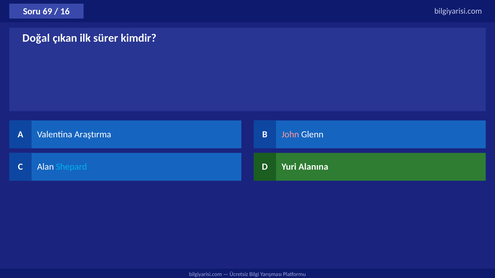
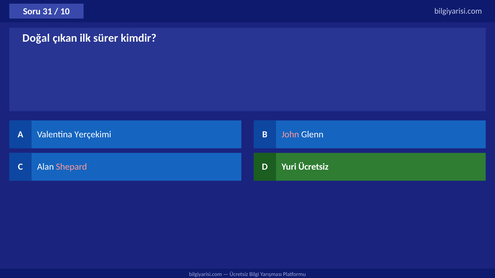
69: 69 -> 31 (47, 11)
16: 16 -> 10 (65, 11)
Araştırma: Araştırma -> Yerçekimi (93, 135)
Shepard colour: light blue -> pink (71, 167)
Yuri Alanına: Alanına -> Ücretsiz (313, 167)
